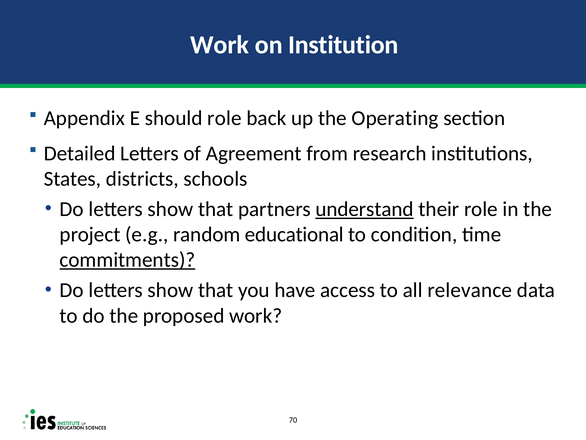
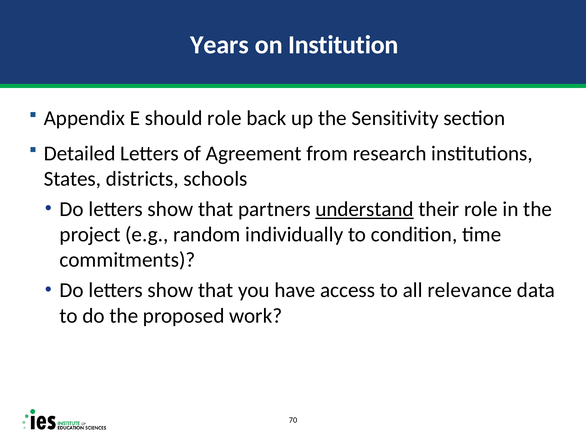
Work: Work -> Years (219, 45)
Operating: Operating -> Sensitivity (395, 118)
educational: educational -> individually (294, 234)
commitments underline: present -> none (127, 260)
